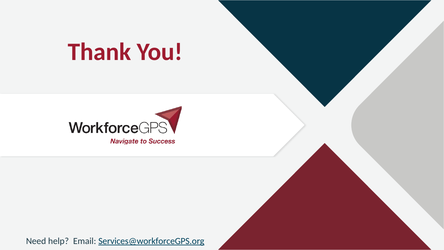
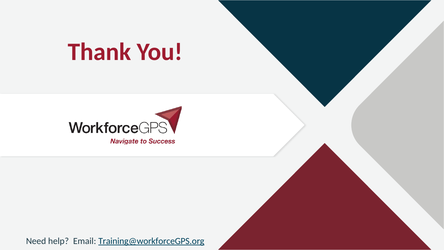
Services@workforceGPS.org: Services@workforceGPS.org -> Training@workforceGPS.org (151, 241)
